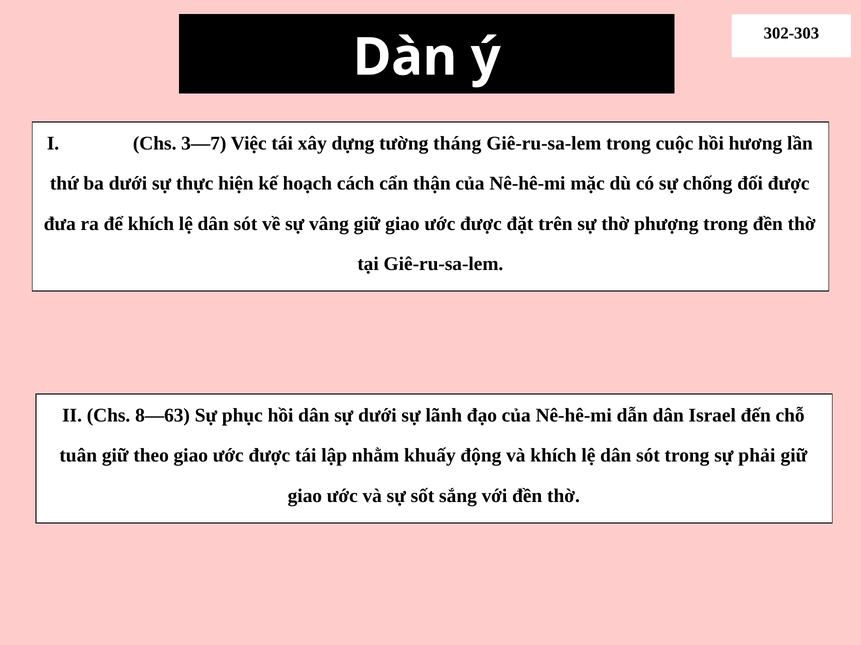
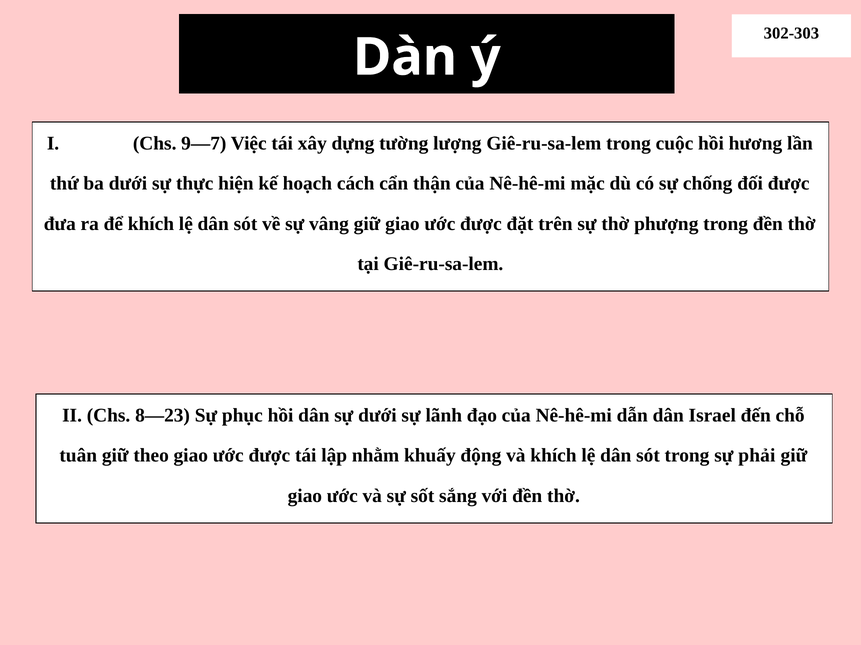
3—7: 3—7 -> 9—7 (204, 144)
tháng: tháng -> lượng (457, 144)
8—63: 8—63 -> 8—23 (163, 416)
